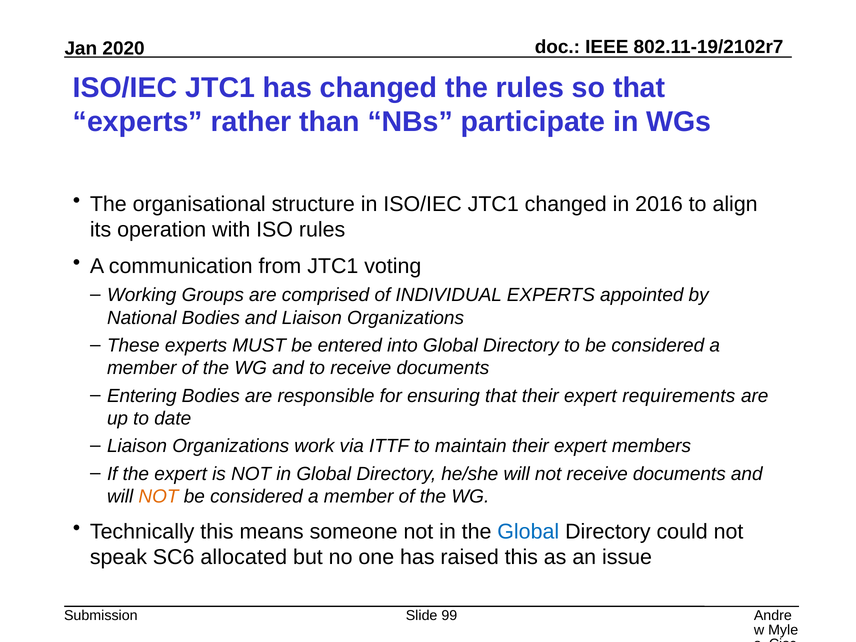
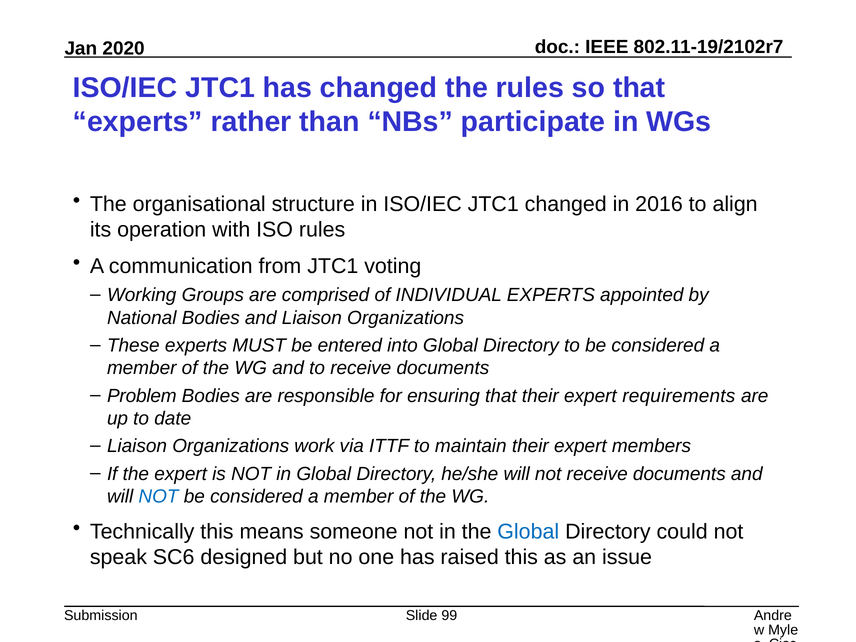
Entering: Entering -> Problem (142, 396)
NOT colour: orange -> blue (159, 497)
allocated: allocated -> designed (244, 557)
